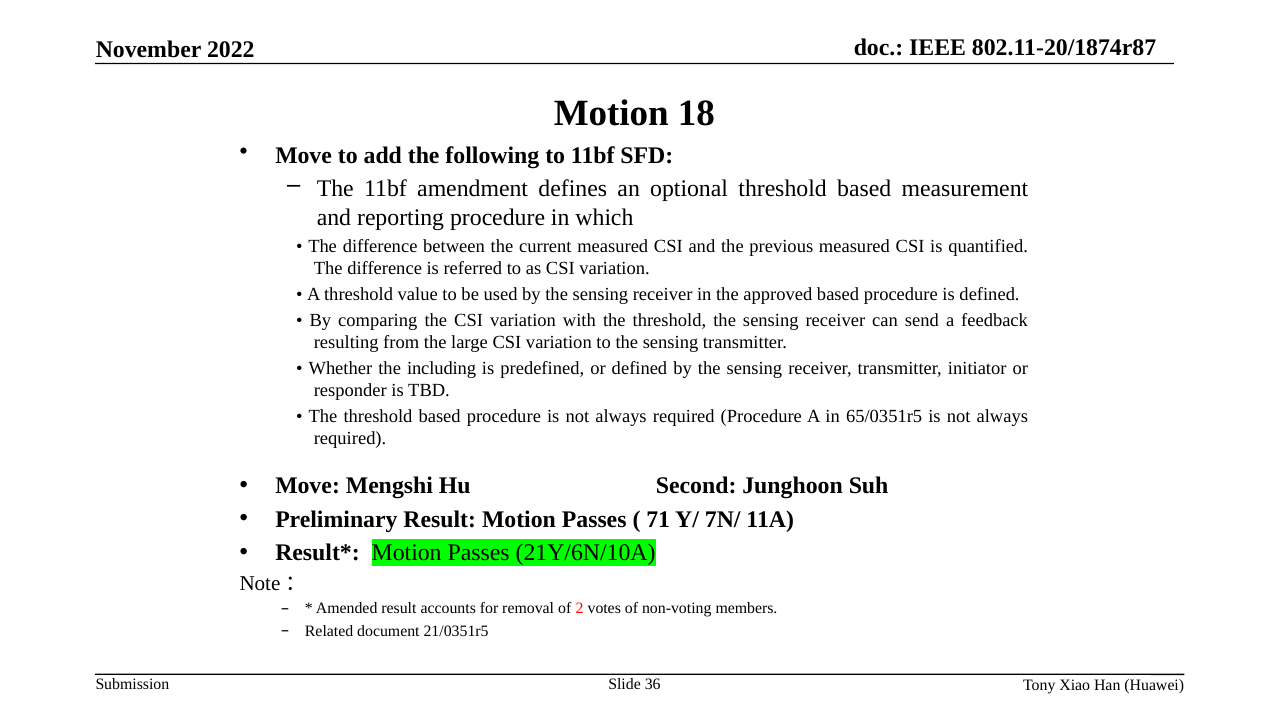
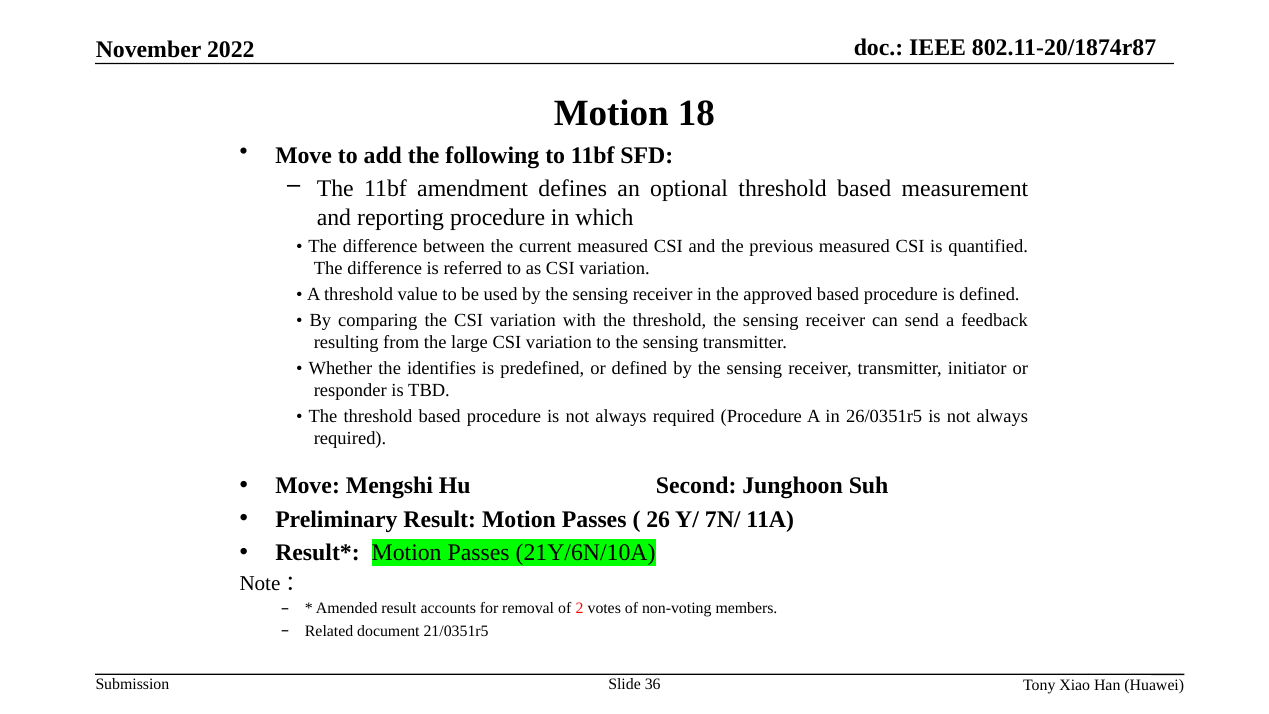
including: including -> identifies (442, 368)
65/0351r5: 65/0351r5 -> 26/0351r5 (884, 416)
71: 71 -> 26 (658, 519)
